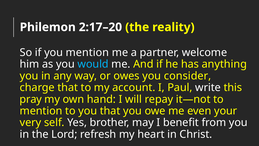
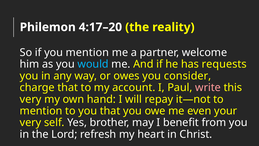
2:17–20: 2:17–20 -> 4:17–20 (100, 27)
anything: anything -> requests (224, 64)
write colour: white -> pink (208, 87)
pray: pray -> very (31, 99)
